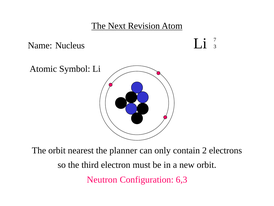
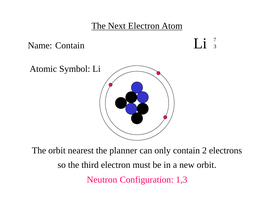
Next Revision: Revision -> Electron (144, 26)
Name Nucleus: Nucleus -> Contain (70, 45)
6,3: 6,3 -> 1,3 (182, 179)
